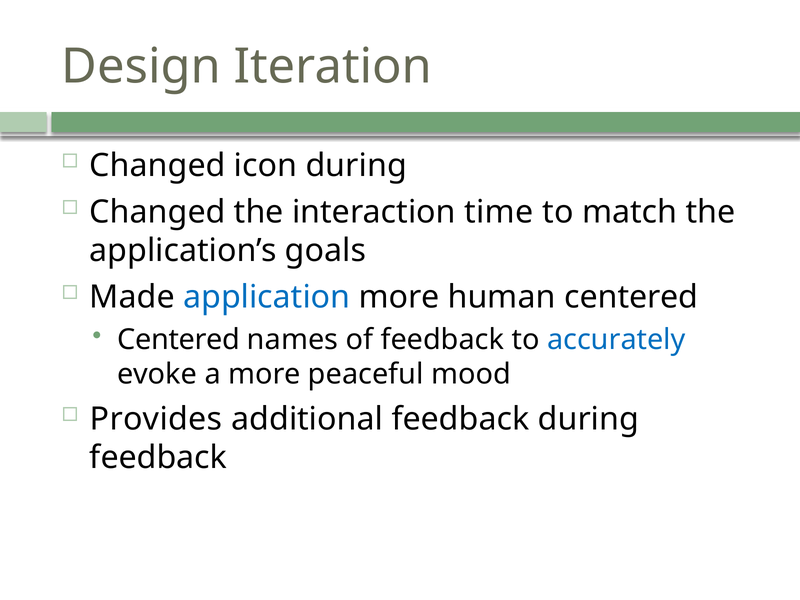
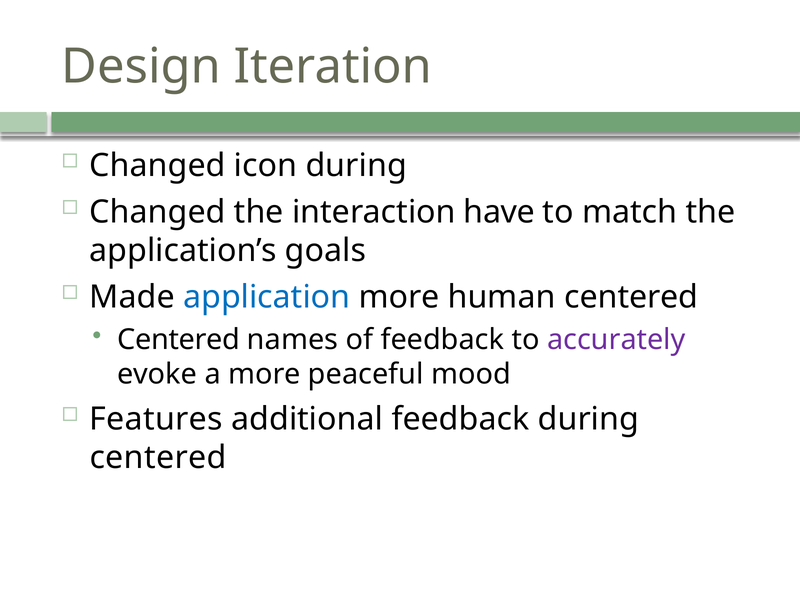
time: time -> have (499, 212)
accurately colour: blue -> purple (616, 340)
Provides: Provides -> Features (156, 419)
feedback: feedback -> centered (158, 458)
